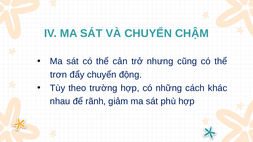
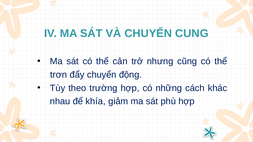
CHẬM: CHẬM -> CUNG (192, 33)
rãnh: rãnh -> khía (96, 102)
